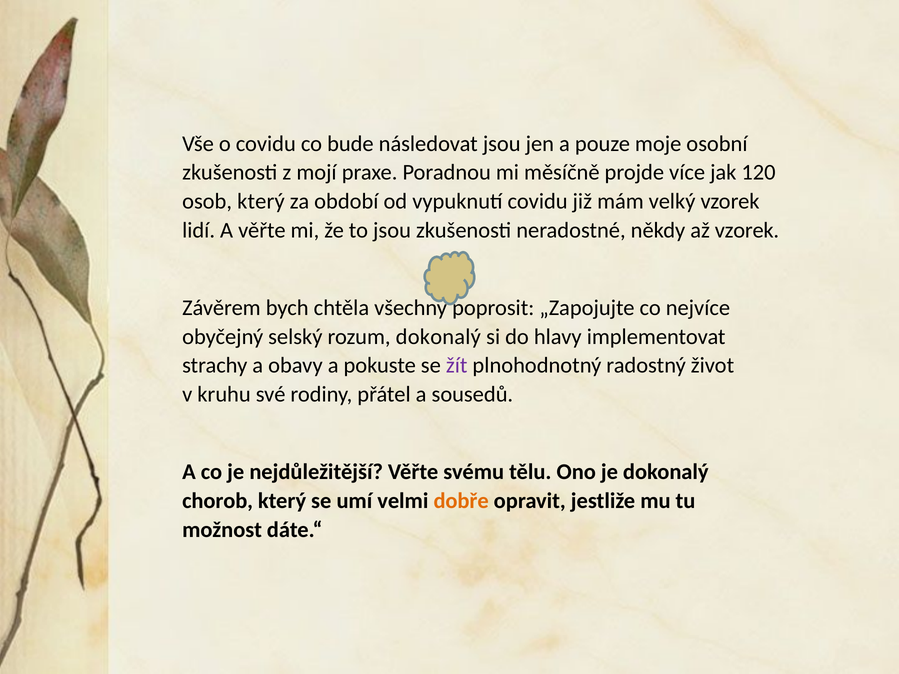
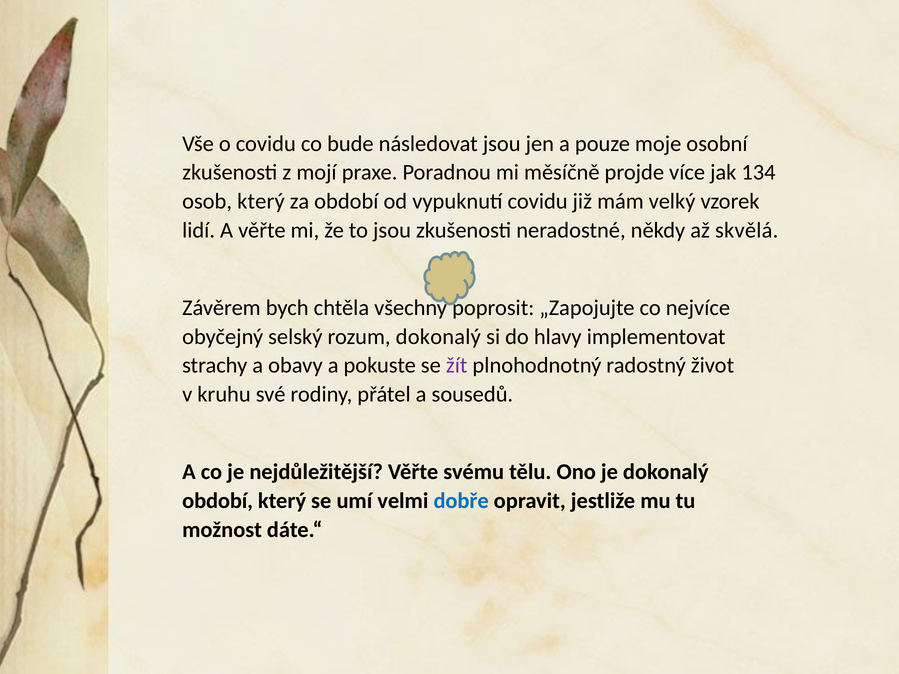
120: 120 -> 134 (759, 173)
až vzorek: vzorek -> skvělá (747, 230)
chorob: chorob -> období (218, 501)
dobře colour: orange -> blue (461, 501)
